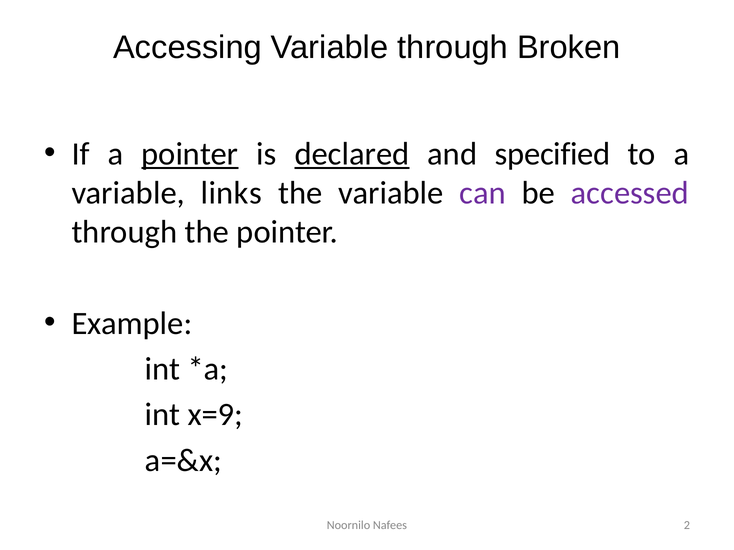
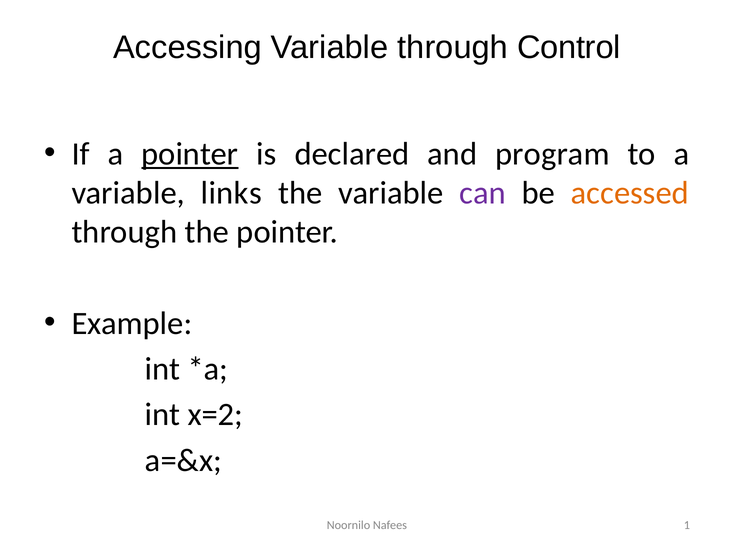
Broken: Broken -> Control (569, 48)
declared underline: present -> none (352, 154)
specified: specified -> program (552, 154)
accessed colour: purple -> orange (630, 193)
x=9: x=9 -> x=2 (215, 415)
2: 2 -> 1 (687, 526)
